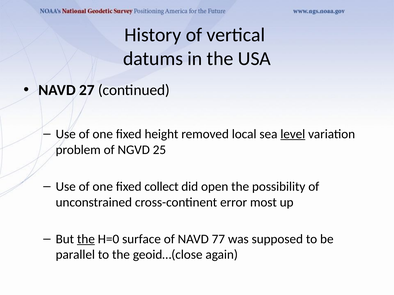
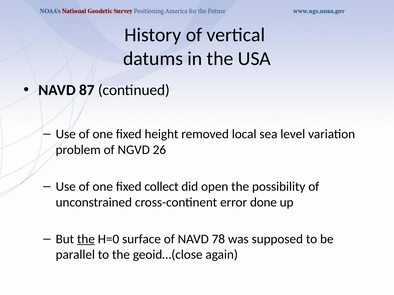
27: 27 -> 87 (87, 90)
level underline: present -> none (293, 134)
25: 25 -> 26 (159, 150)
most: most -> done (263, 203)
77: 77 -> 78 (218, 239)
